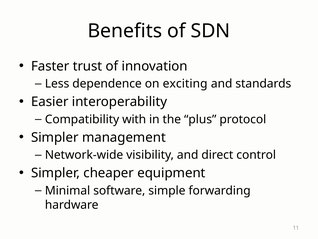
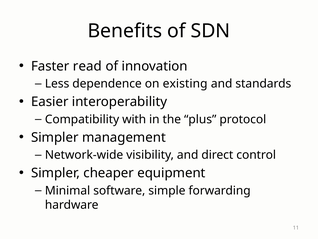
trust: trust -> read (87, 66)
exciting: exciting -> existing (185, 84)
